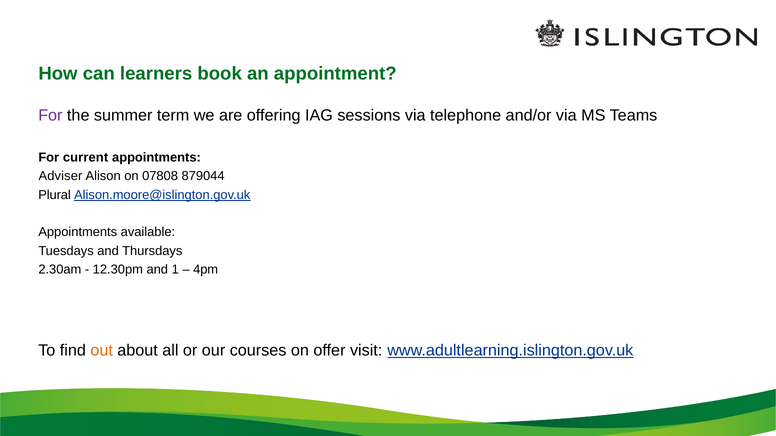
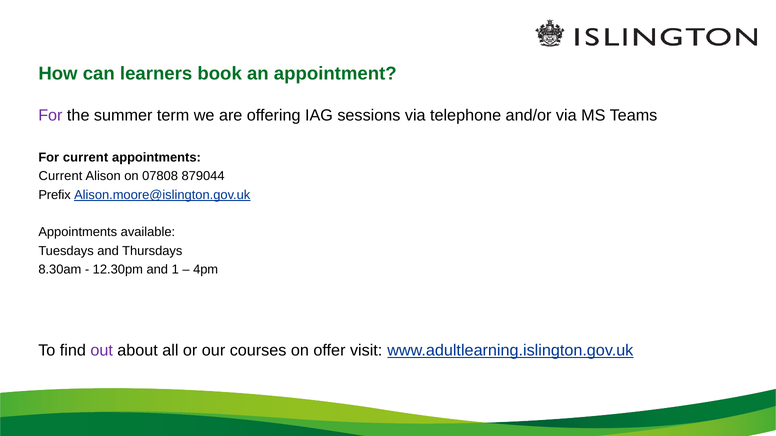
Adviser: Adviser -> Current (60, 176)
Plural: Plural -> Prefix (55, 195)
2.30am: 2.30am -> 8.30am (60, 270)
out colour: orange -> purple (102, 351)
